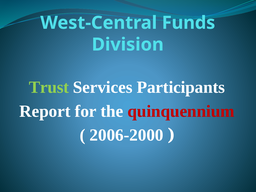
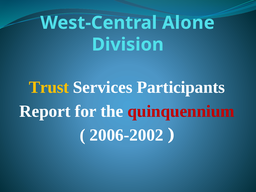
Funds: Funds -> Alone (188, 23)
Trust colour: light green -> yellow (49, 87)
2006-2000: 2006-2000 -> 2006-2002 (127, 135)
